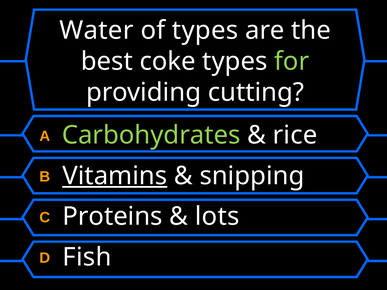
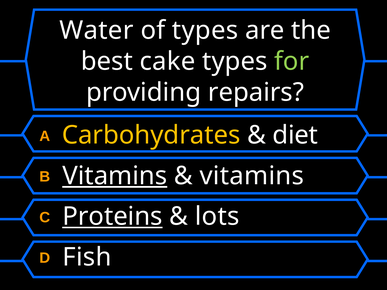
coke: coke -> cake (167, 61)
cutting: cutting -> repairs (256, 92)
Carbohydrates colour: light green -> yellow (151, 135)
rice: rice -> diet (295, 135)
snipping: snipping -> vitamins (252, 176)
Proteins underline: none -> present (112, 217)
